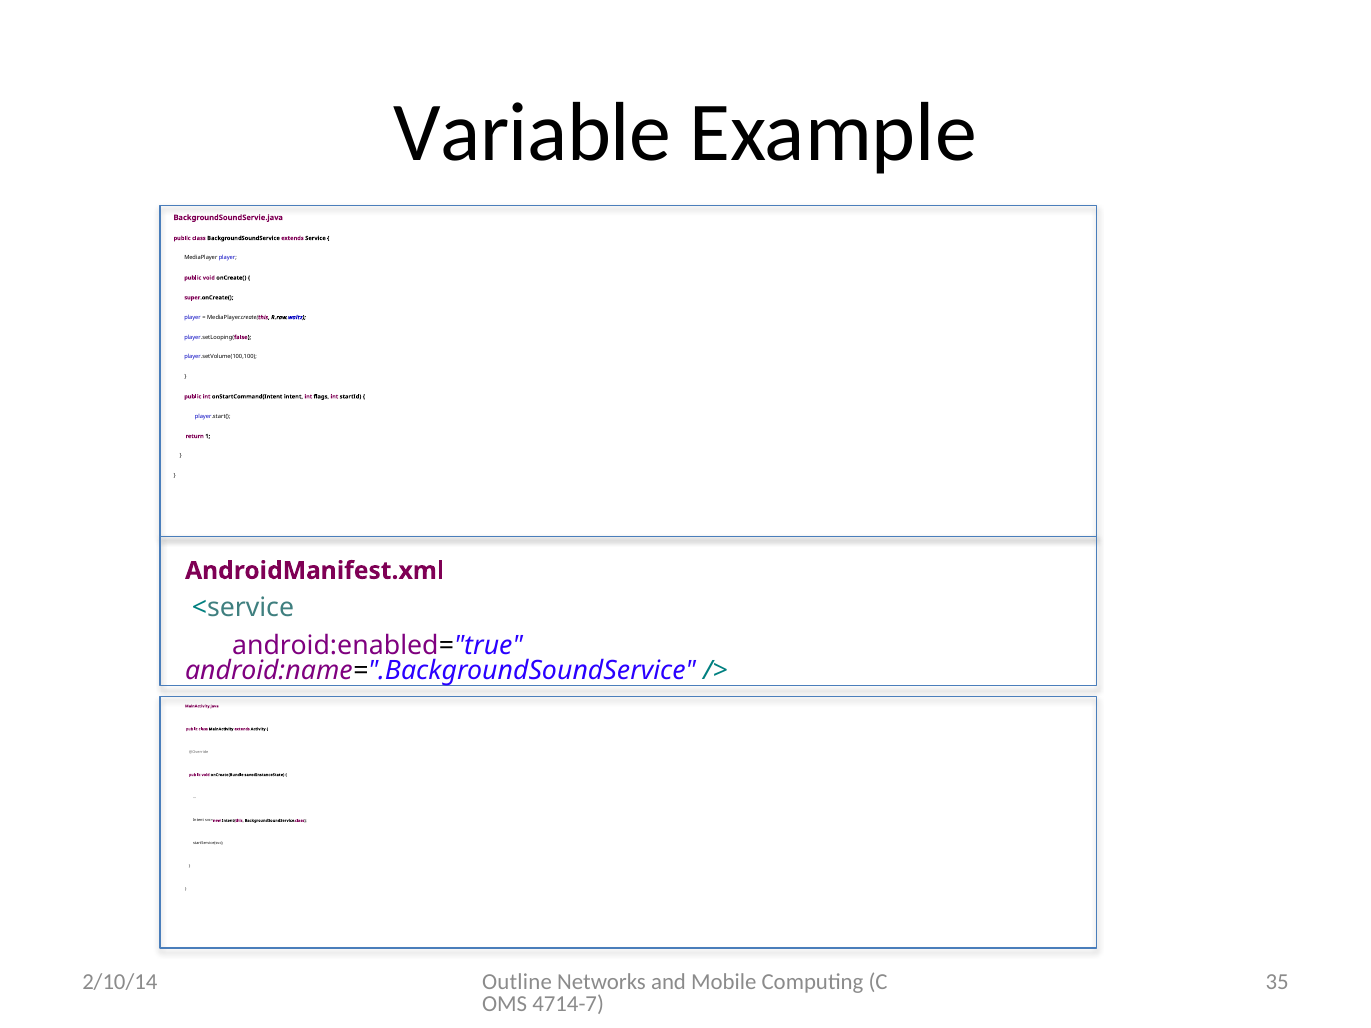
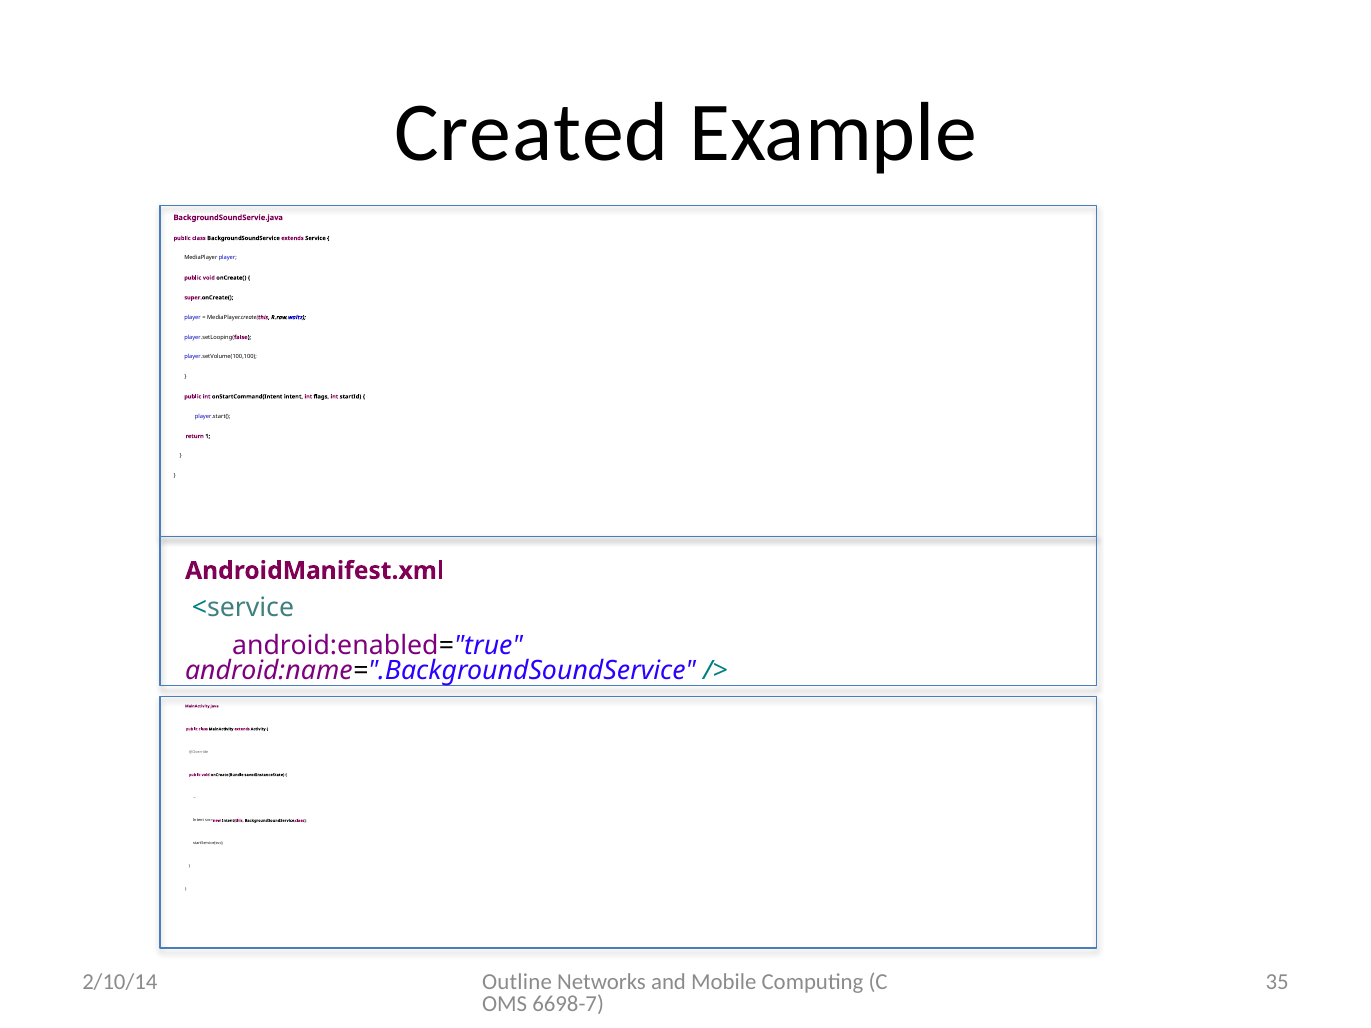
Variable: Variable -> Created (531, 133)
4714-7: 4714-7 -> 6698-7 (568, 1005)
